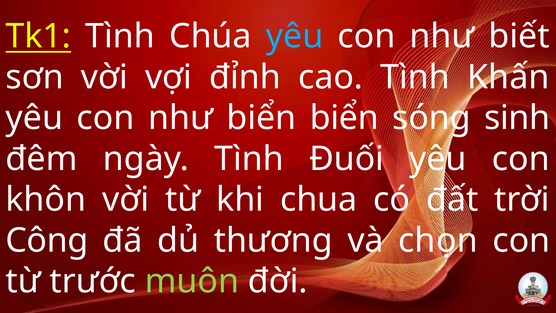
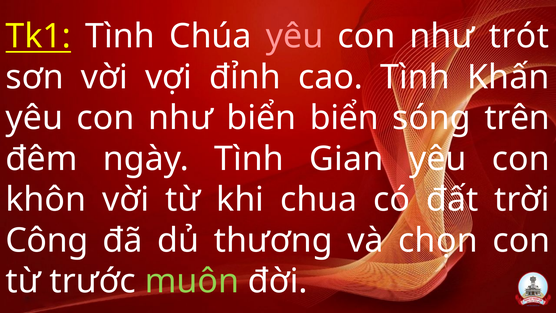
yêu colour: light blue -> pink (295, 36)
biết: biết -> trót (519, 36)
sinh: sinh -> trên (517, 118)
Đuối: Đuối -> Gian (346, 159)
